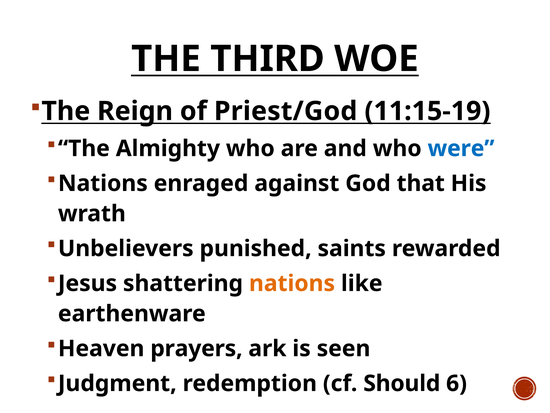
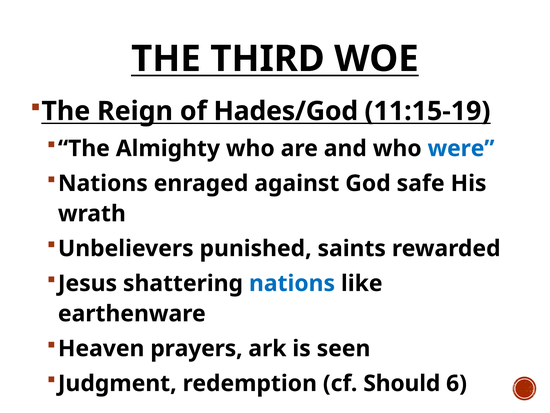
Priest/God: Priest/God -> Hades/God (286, 111)
that: that -> safe (421, 183)
nations colour: orange -> blue (292, 283)
